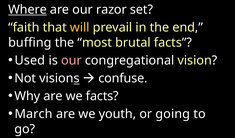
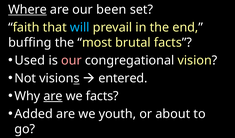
razor: razor -> been (111, 10)
will colour: yellow -> light blue (80, 27)
confuse: confuse -> entered (123, 78)
are underline: none -> present (53, 96)
March: March -> Added (34, 114)
going: going -> about (173, 114)
